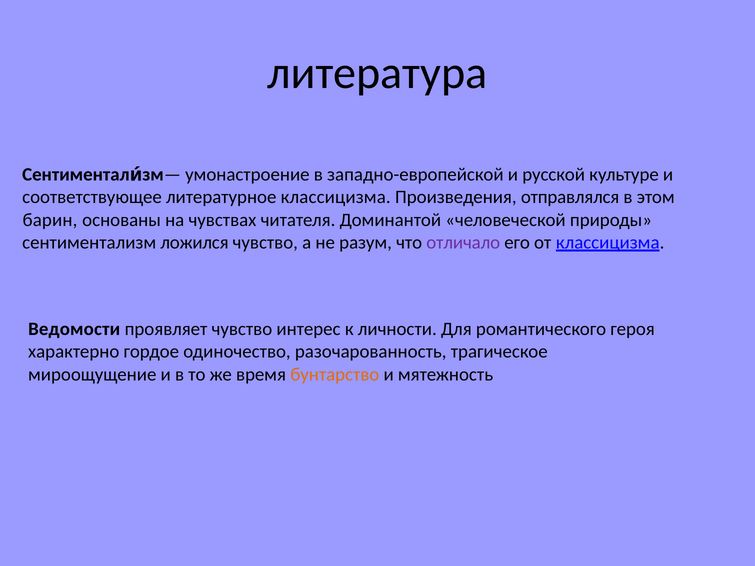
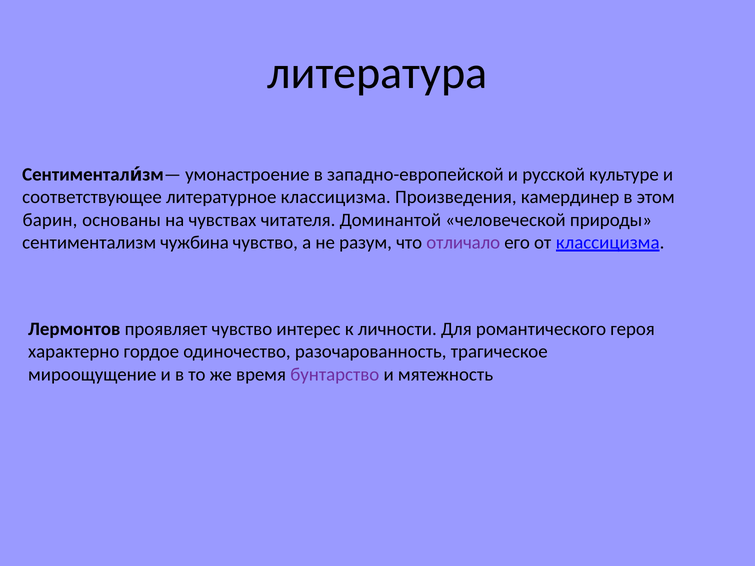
отправлялся: отправлялся -> камердинер (570, 197)
ложился: ложился -> чужбина (195, 243)
Ведомости: Ведомости -> Лермонтов (74, 329)
бунтарство colour: orange -> purple (335, 375)
